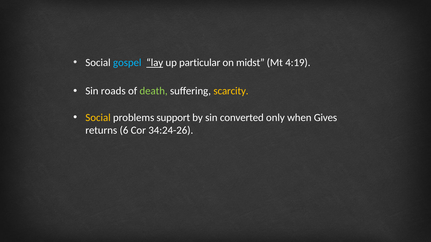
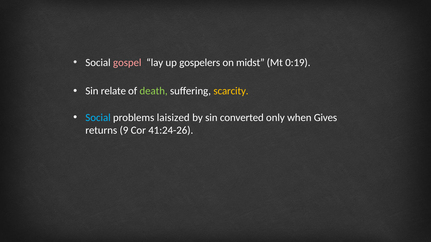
gospel colour: light blue -> pink (127, 63)
lay underline: present -> none (155, 63)
particular: particular -> gospelers (200, 63)
4:19: 4:19 -> 0:19 (298, 63)
roads: roads -> relate (113, 91)
Social colour: yellow -> light blue (98, 118)
support: support -> laisized (173, 118)
6: 6 -> 9 (124, 131)
34:24-26: 34:24-26 -> 41:24-26 (171, 131)
